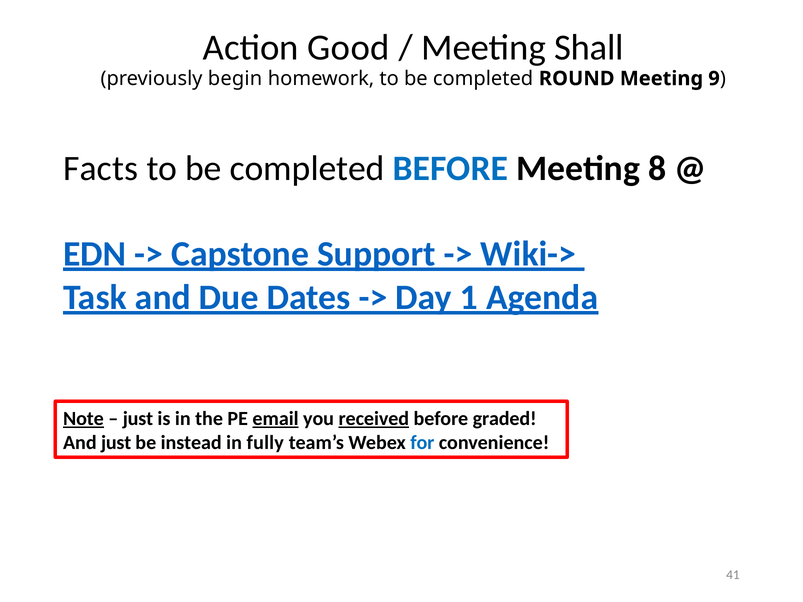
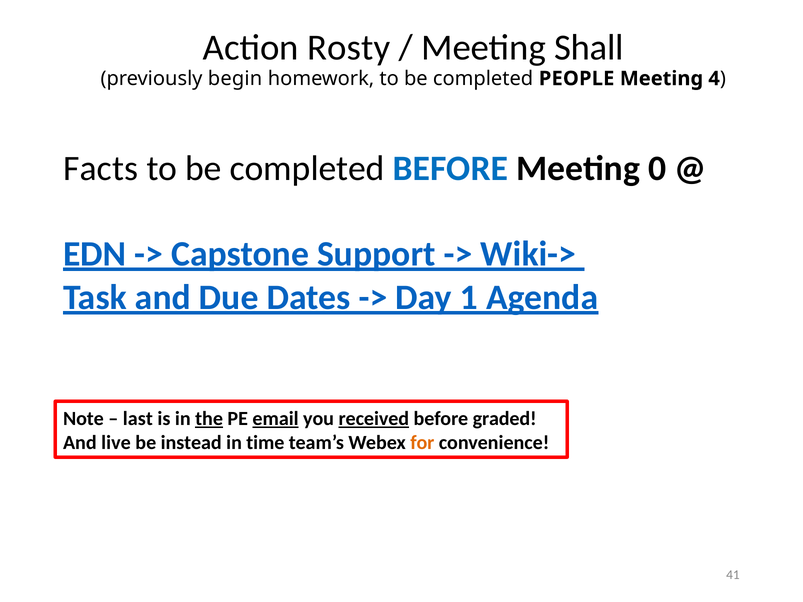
Good: Good -> Rosty (349, 48)
ROUND: ROUND -> PEOPLE (577, 79)
9: 9 -> 4 (714, 79)
8: 8 -> 0 (657, 168)
Note underline: present -> none (83, 419)
just: just -> last (138, 419)
the underline: none -> present (209, 419)
And just: just -> live (116, 443)
fully: fully -> time (265, 443)
for colour: blue -> orange (422, 443)
